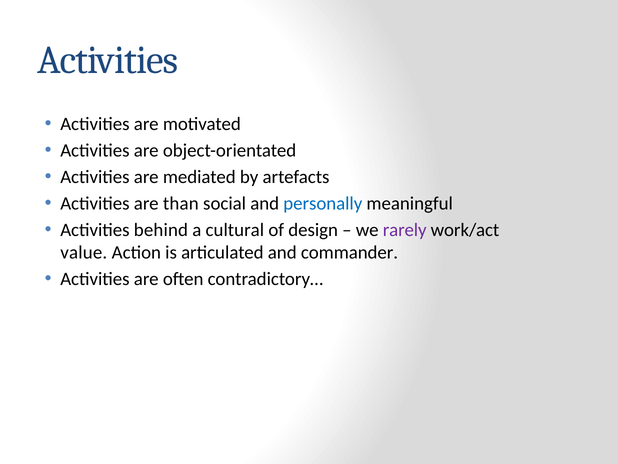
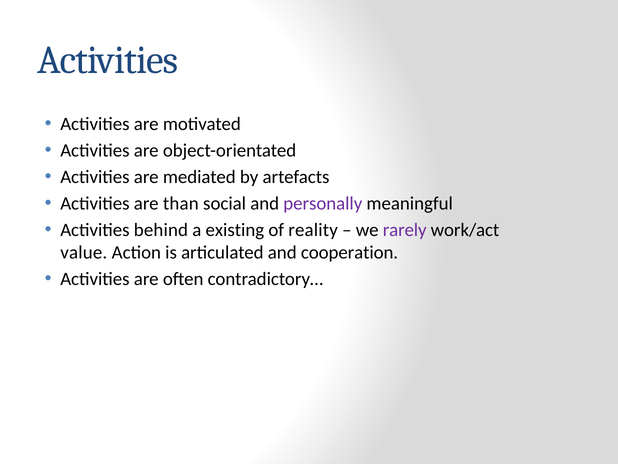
personally colour: blue -> purple (323, 203)
cultural: cultural -> existing (235, 230)
design: design -> reality (313, 230)
commander: commander -> cooperation (350, 252)
